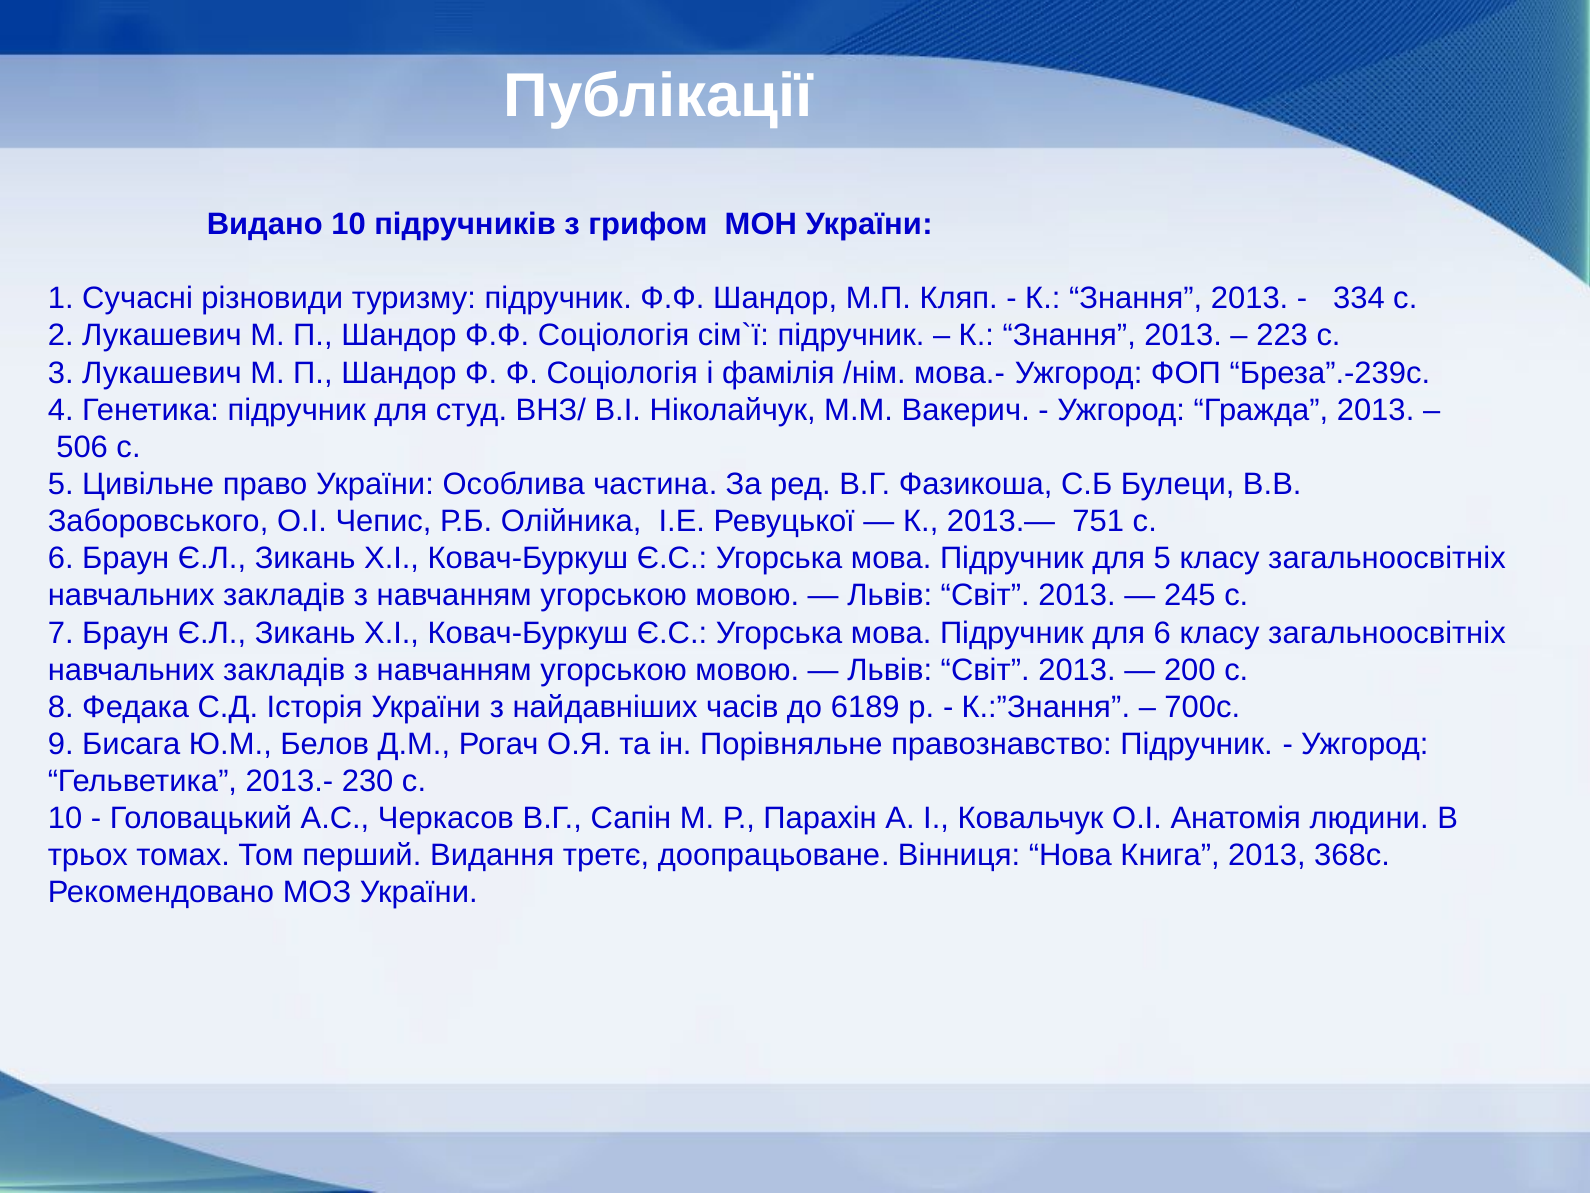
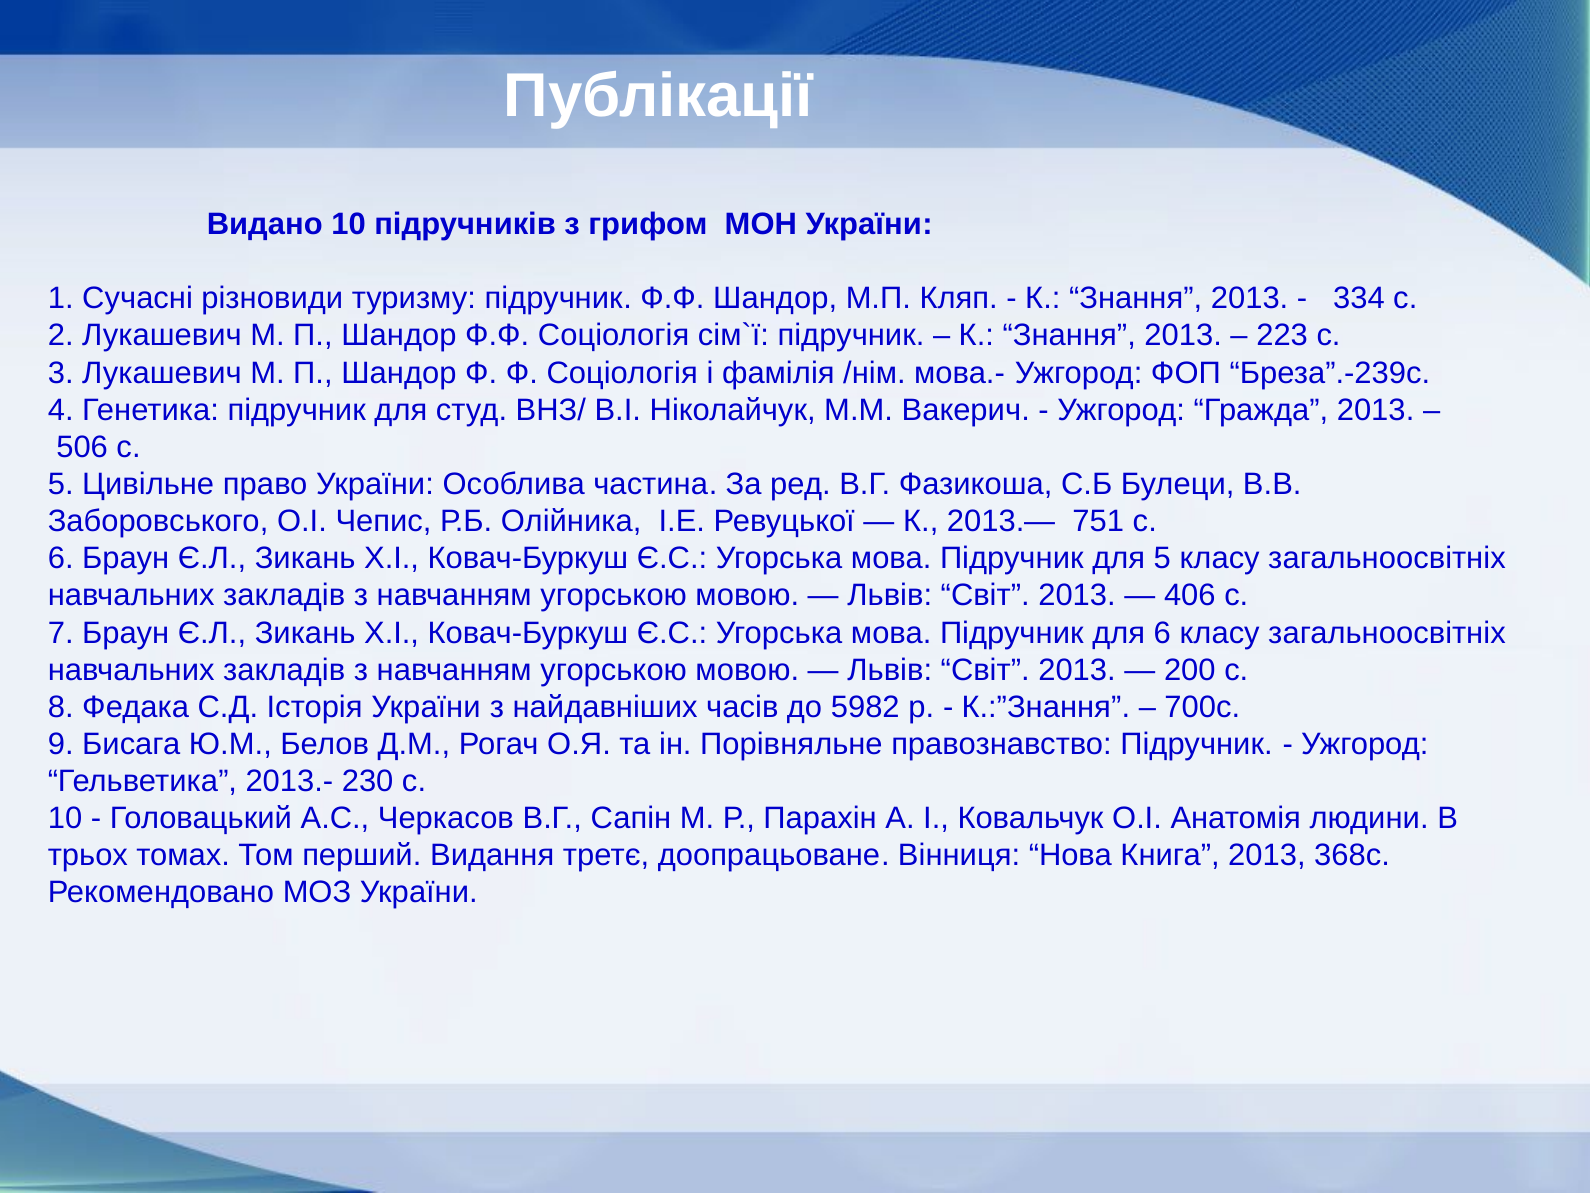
245: 245 -> 406 (1190, 595)
6189: 6189 -> 5982 (865, 707)
